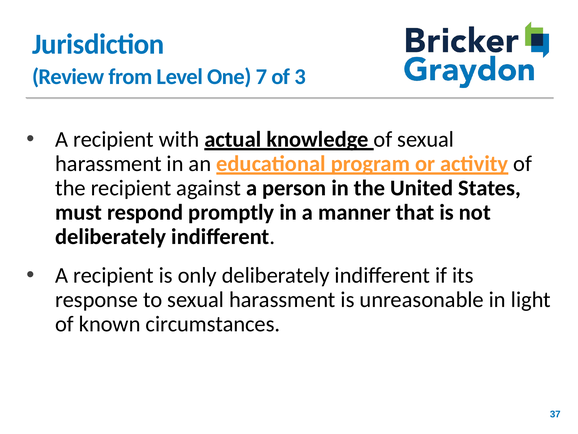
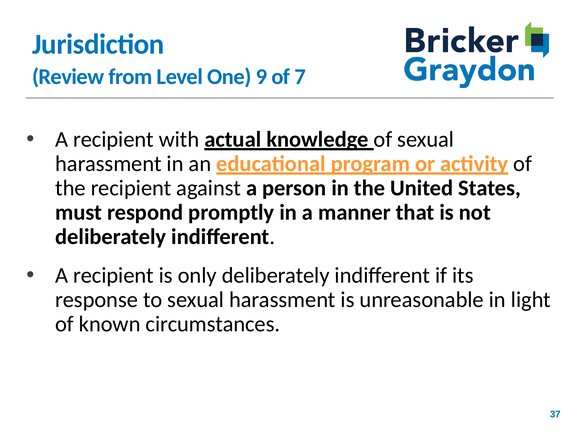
7: 7 -> 9 (261, 77)
3: 3 -> 7 (300, 77)
